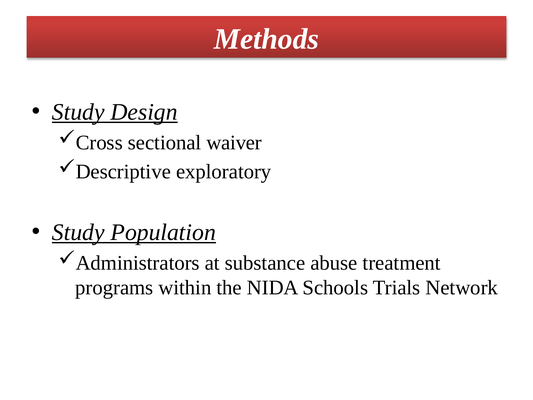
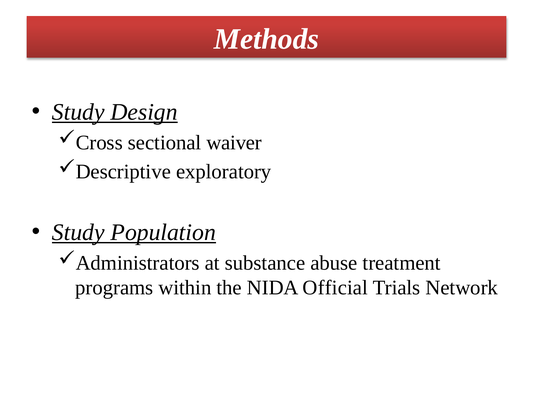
Schools: Schools -> Official (335, 288)
